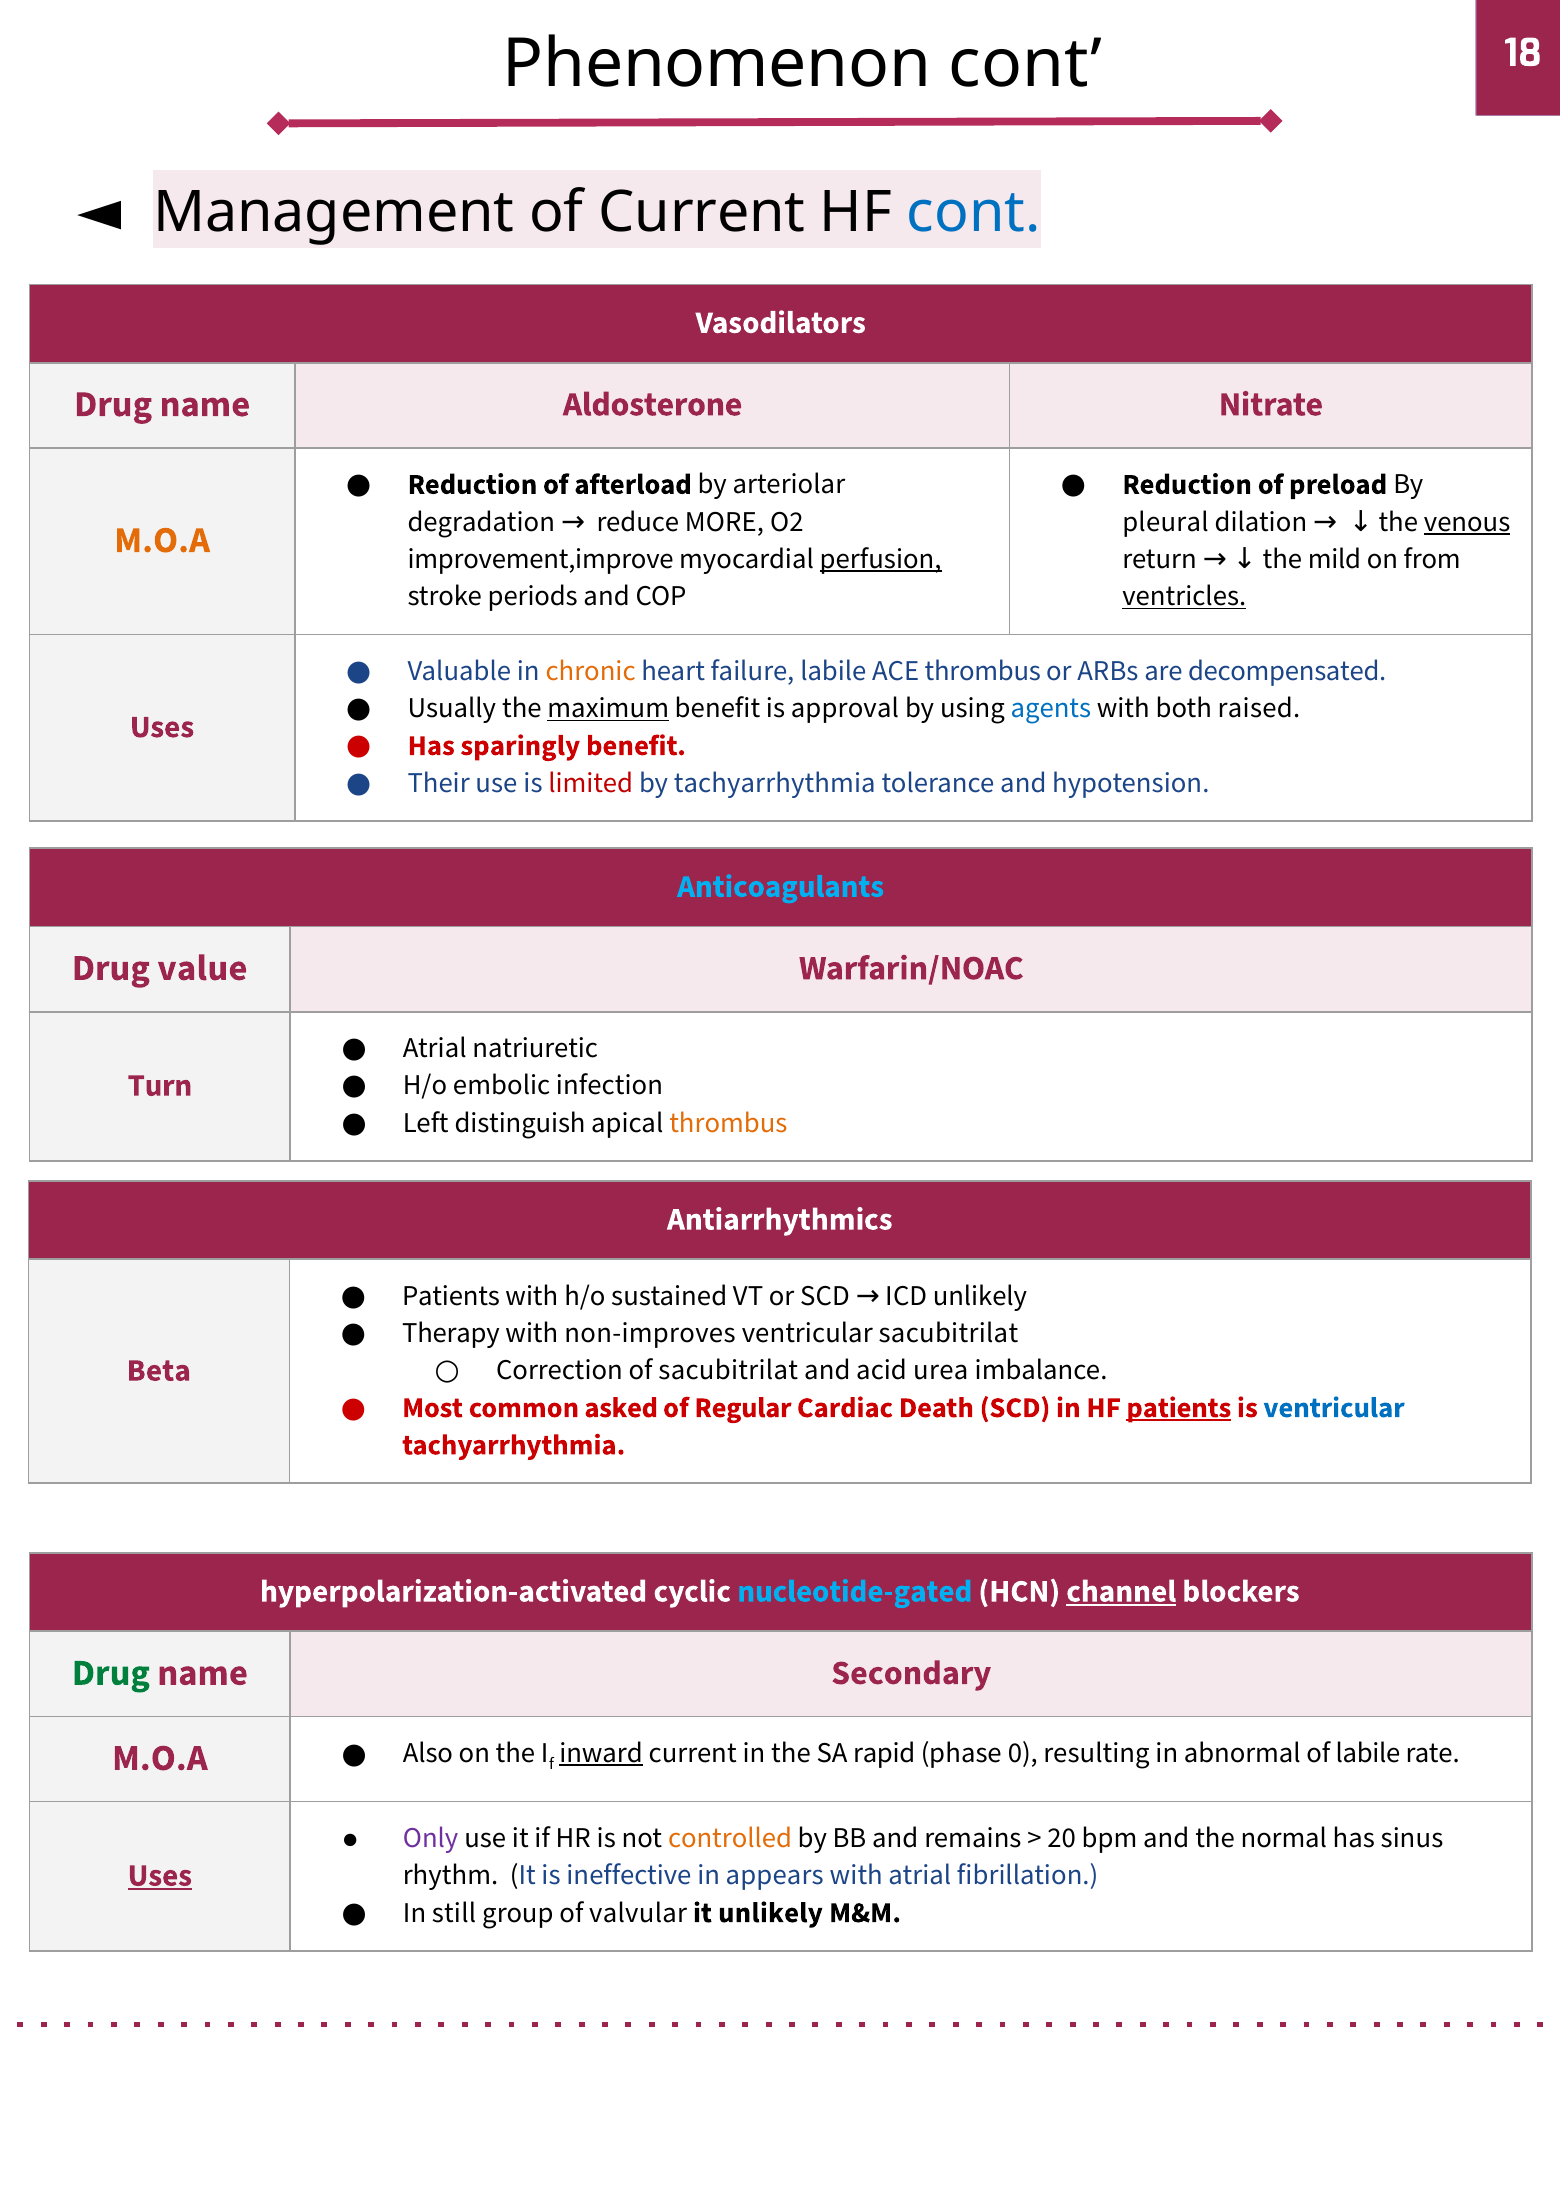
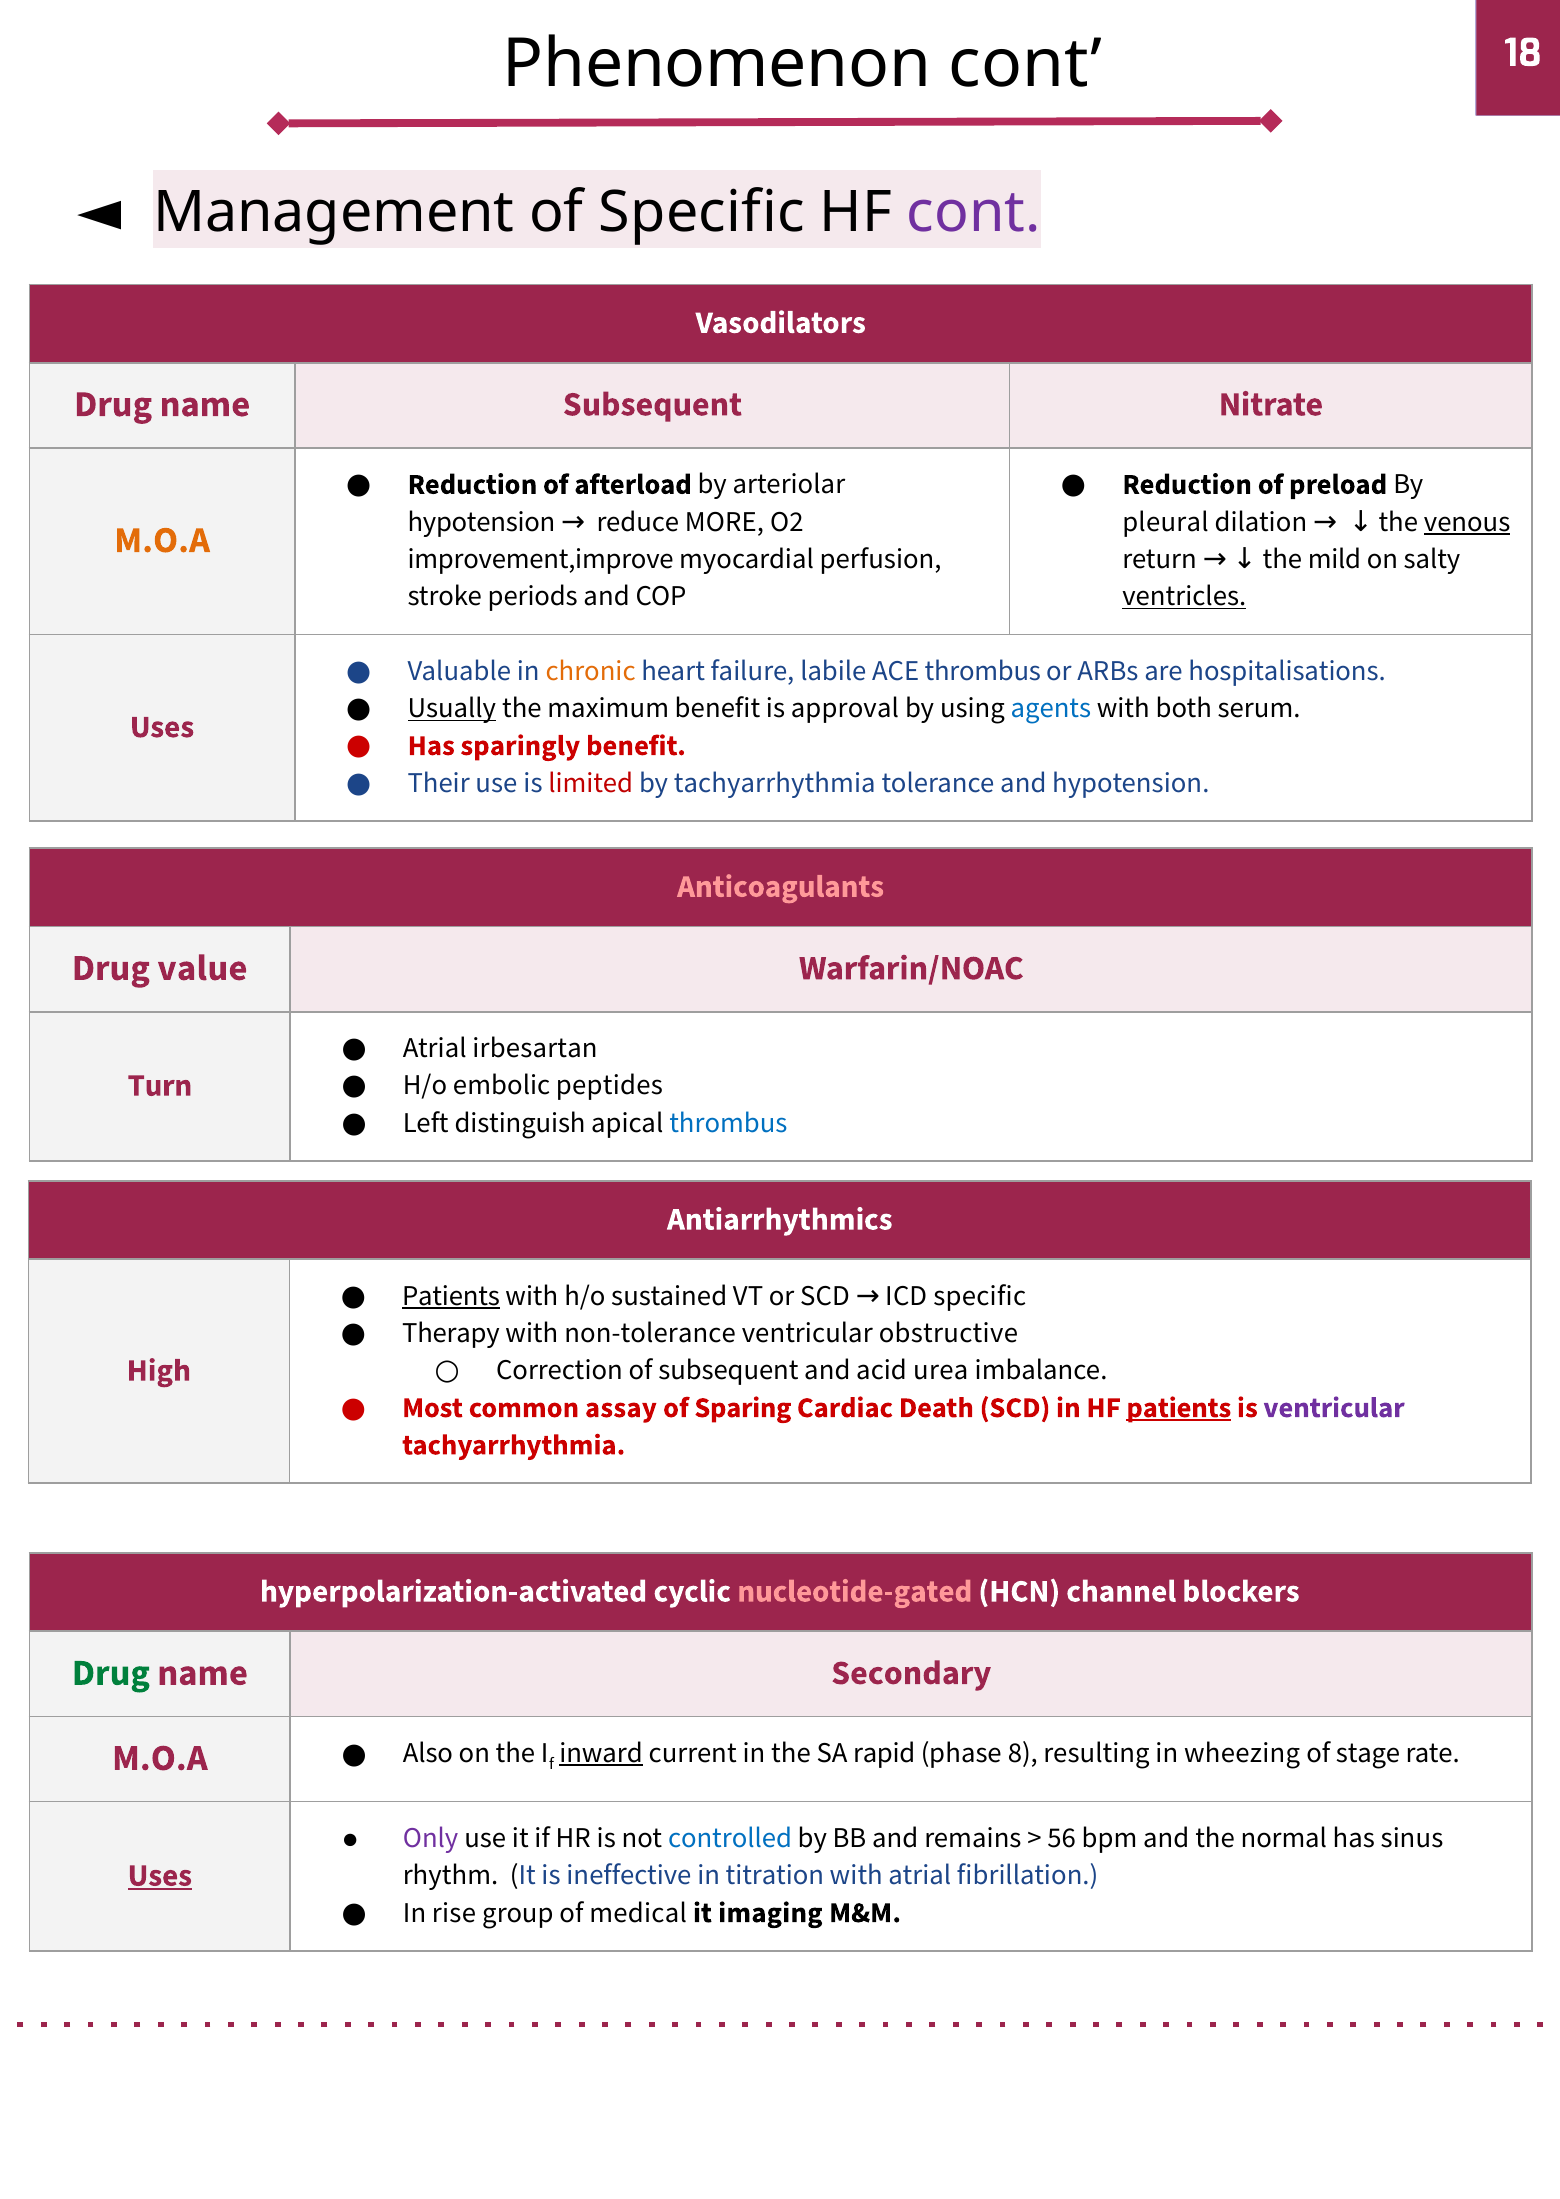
of Current: Current -> Specific (702, 212)
cont colour: blue -> purple (974, 212)
name Aldosterone: Aldosterone -> Subsequent (652, 404)
degradation: degradation -> hypotension (481, 522)
perfusion underline: present -> none (881, 559)
from: from -> salty (1432, 559)
decompensated: decompensated -> hospitalisations (1287, 671)
Usually underline: none -> present (452, 708)
maximum underline: present -> none (608, 708)
raised: raised -> serum (1259, 708)
Anticoagulants colour: light blue -> pink (781, 886)
natriuretic: natriuretic -> irbesartan (535, 1048)
infection: infection -> peptides (609, 1085)
thrombus colour: orange -> blue (728, 1123)
Patients underline: none -> present (451, 1296)
ICD unlikely: unlikely -> specific (980, 1296)
non-improves: non-improves -> non-tolerance (650, 1333)
ventricular sacubitrilat: sacubitrilat -> obstructive (948, 1333)
of sacubitrilat: sacubitrilat -> subsequent (728, 1370)
Beta: Beta -> High (159, 1370)
asked: asked -> assay (621, 1408)
Regular: Regular -> Sparing (743, 1408)
ventricular colour: blue -> purple (1334, 1408)
nucleotide-gated colour: light blue -> pink (855, 1591)
channel underline: present -> none (1121, 1591)
0: 0 -> 8 (1023, 1753)
abnormal: abnormal -> wheezing (1242, 1753)
of labile: labile -> stage (1368, 1753)
controlled colour: orange -> blue (730, 1838)
20: 20 -> 56 (1062, 1838)
appears: appears -> titration (775, 1875)
still: still -> rise (454, 1913)
valvular: valvular -> medical (638, 1913)
it unlikely: unlikely -> imaging (770, 1913)
